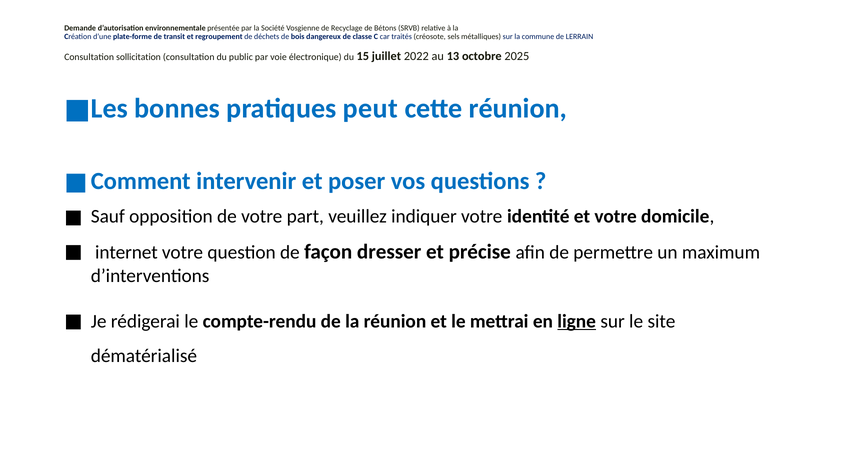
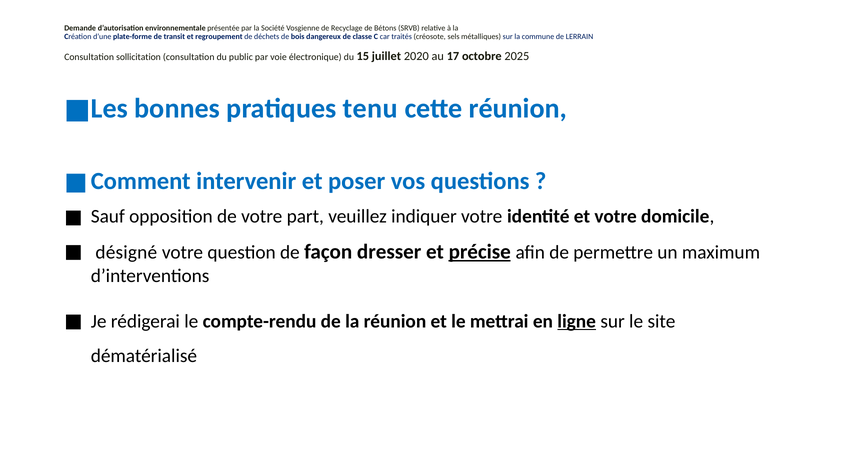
2022: 2022 -> 2020 (416, 56)
13: 13 -> 17 (453, 56)
peut: peut -> tenu (370, 109)
internet: internet -> désigné (126, 252)
précise underline: none -> present (480, 252)
